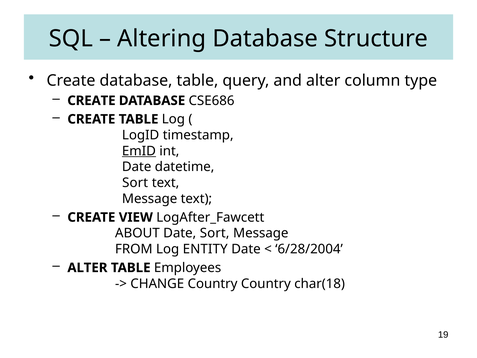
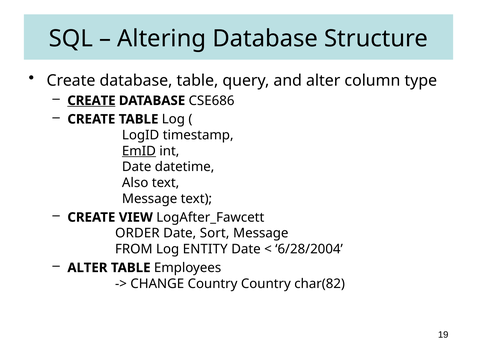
CREATE underline: none -> present (91, 101)
Sort: Sort -> Also (135, 183)
ABOUT: ABOUT -> ORDER (137, 233)
char(18: char(18 -> char(82 (320, 283)
